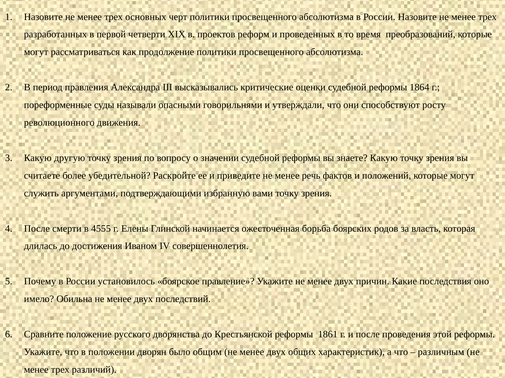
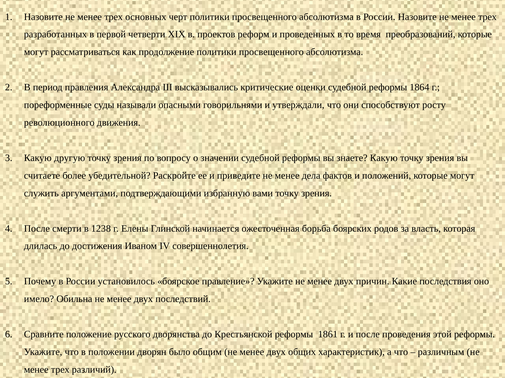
речь: речь -> дела (311, 176)
4555: 4555 -> 1238 (101, 229)
